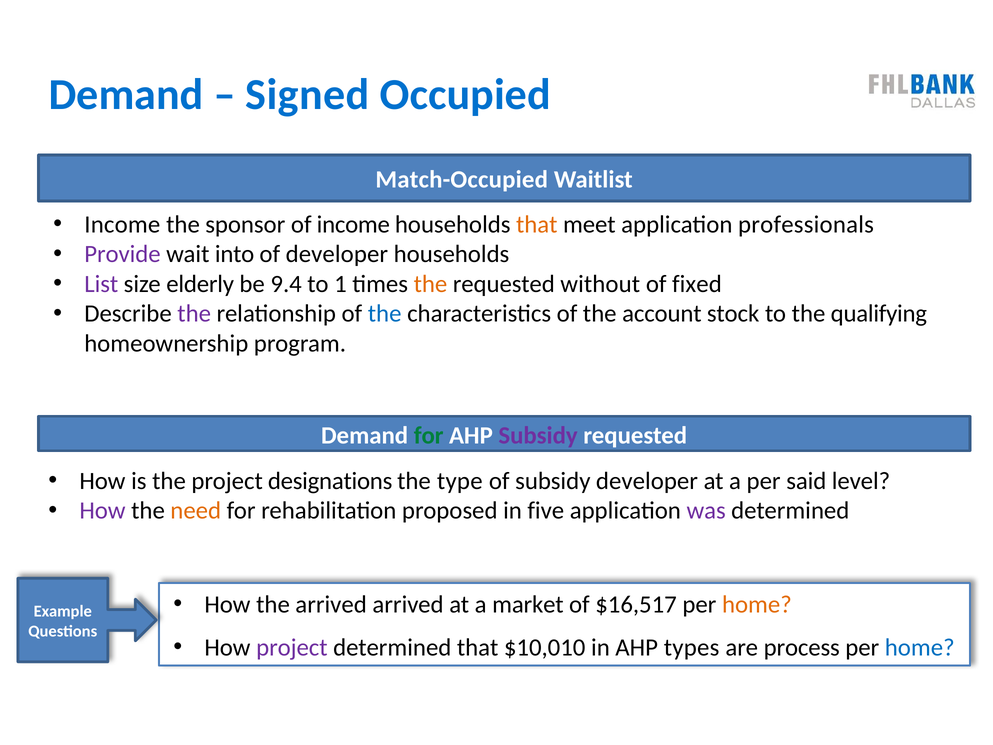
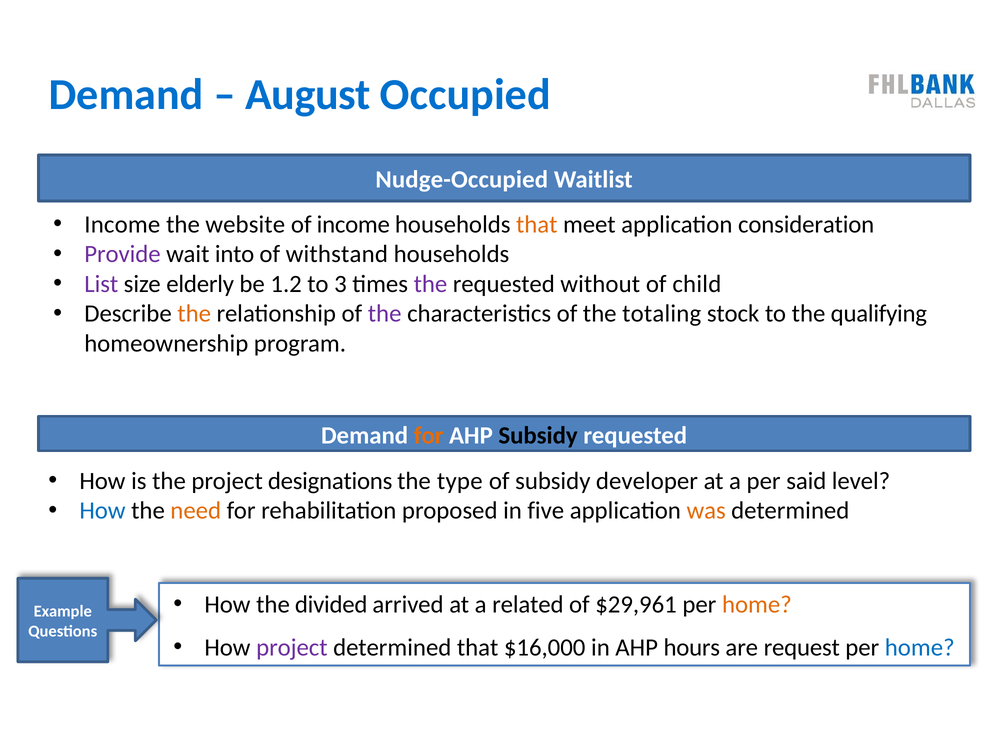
Signed: Signed -> August (308, 95)
Match-Occupied: Match-Occupied -> Nudge-Occupied (462, 180)
sponsor: sponsor -> website (245, 224)
professionals: professionals -> consideration (806, 224)
of developer: developer -> withstand (337, 254)
9.4: 9.4 -> 1.2 (286, 284)
1: 1 -> 3 (340, 284)
the colour: orange -> purple (430, 284)
fixed: fixed -> child (697, 284)
the colour: purple -> orange (194, 314)
the colour: blue -> purple (385, 314)
account: account -> totaling (662, 314)
for colour: green -> orange (429, 435)
Subsidy colour: purple -> black (538, 435)
How colour: purple -> blue (102, 511)
was colour: purple -> orange (706, 511)
the arrived: arrived -> divided (331, 604)
market: market -> related (528, 604)
$16,517: $16,517 -> $29,961 (636, 604)
$10,010: $10,010 -> $16,000 (545, 647)
types: types -> hours (692, 647)
process: process -> request (802, 647)
